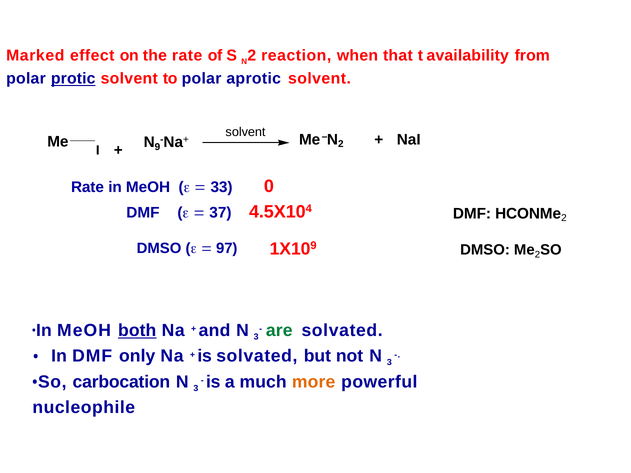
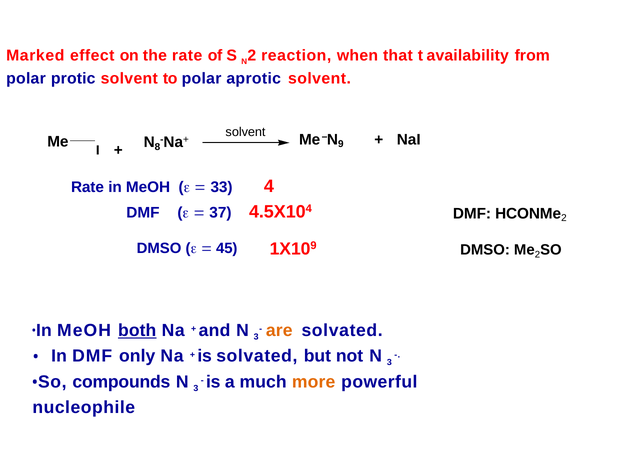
protic underline: present -> none (73, 79)
Me N 2: 2 -> 9 (341, 144)
9: 9 -> 8 (157, 147)
0: 0 -> 4 (269, 186)
97: 97 -> 45 (227, 248)
are colour: green -> orange (279, 330)
carbocation: carbocation -> compounds (121, 382)
